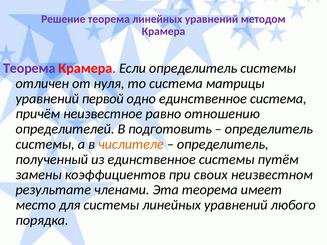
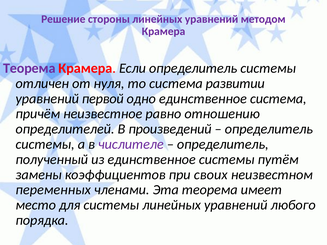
Решение теорема: теорема -> стороны (109, 19)
матрицы: матрицы -> развитии (235, 84)
подготовить: подготовить -> произведений (170, 129)
числителе colour: orange -> purple (131, 144)
результате: результате -> переменных (53, 190)
